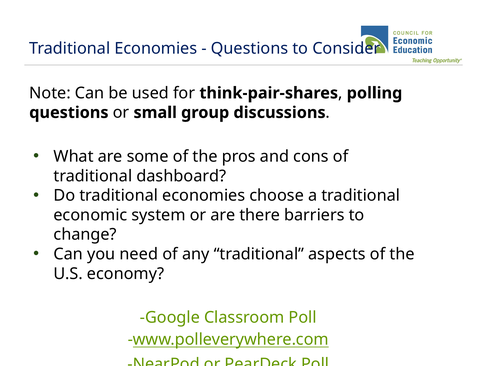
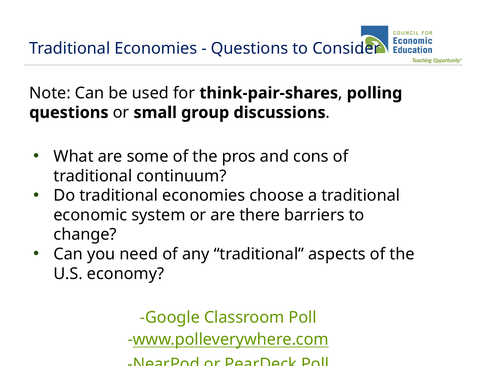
dashboard: dashboard -> continuum (181, 176)
